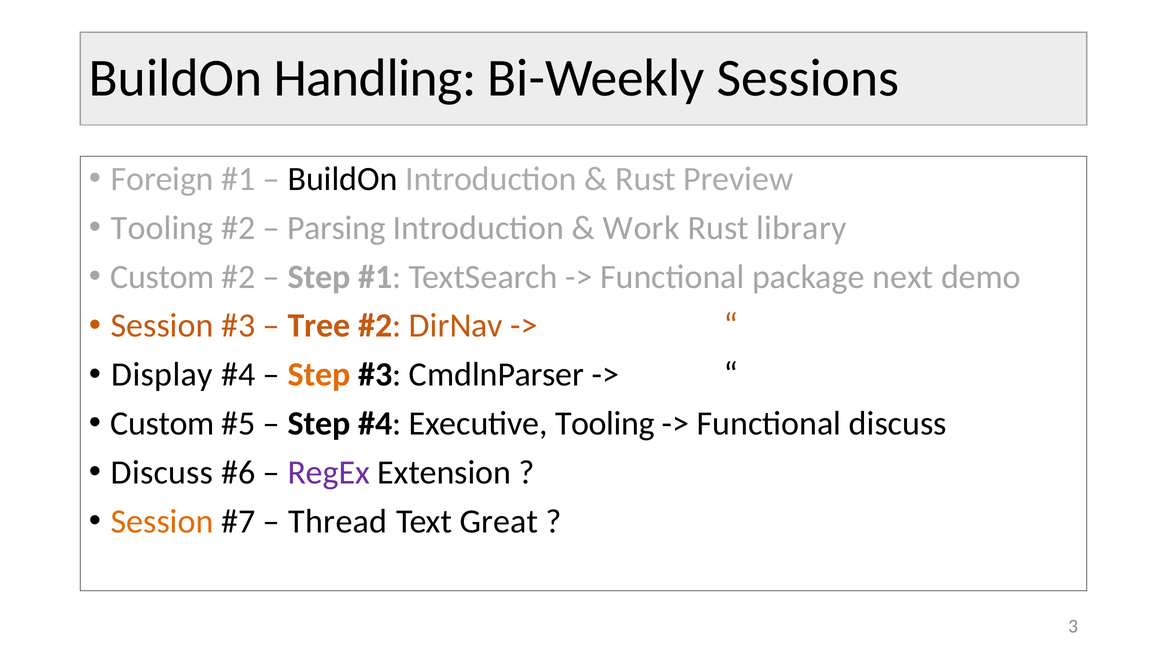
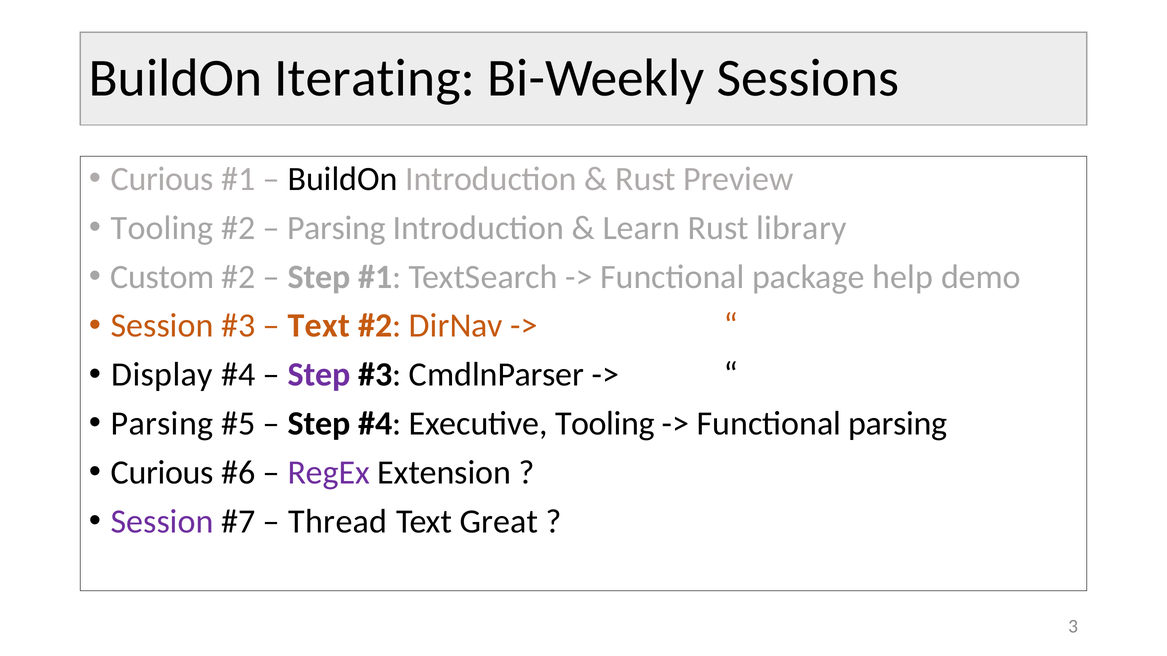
Handling: Handling -> Iterating (375, 78)
Foreign: Foreign -> Curious (162, 179)
Work: Work -> Learn (641, 228)
next: next -> help (903, 277)
Tree: Tree -> Text (319, 326)
Step colour: orange -> purple (319, 375)
Custom: Custom -> Parsing (162, 424)
Functional discuss: discuss -> parsing (898, 424)
Discuss: Discuss -> Curious (162, 473)
Session colour: orange -> purple (162, 522)
